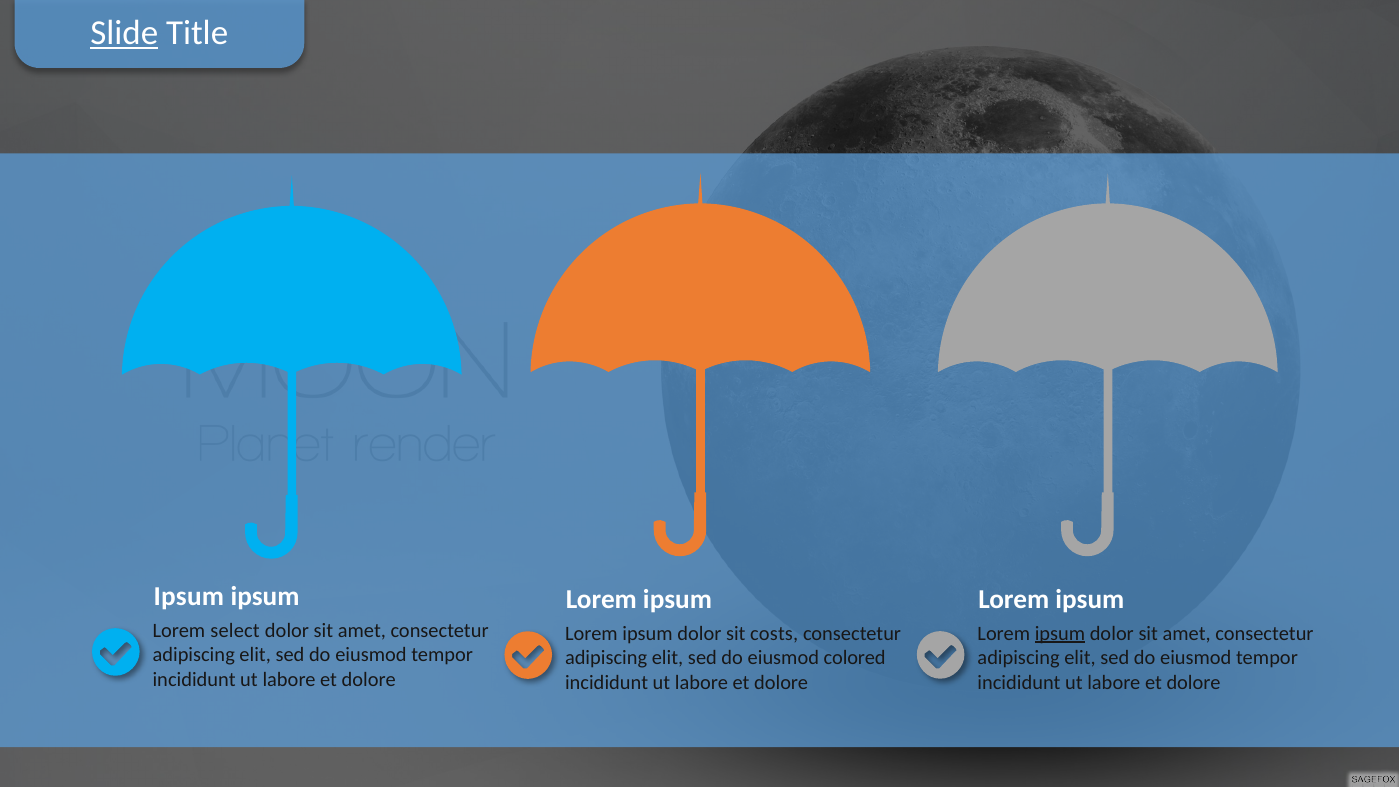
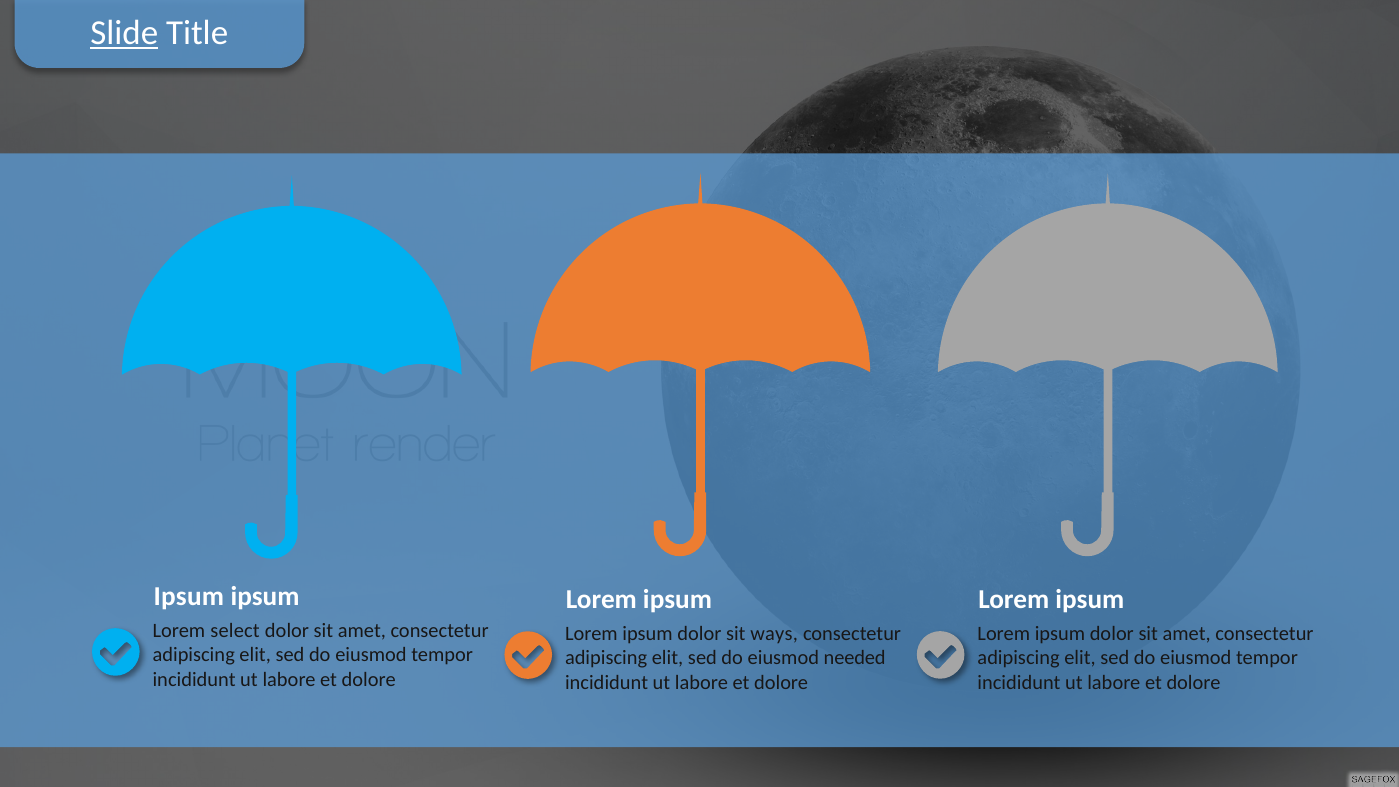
ipsum underline: present -> none (1060, 633)
costs: costs -> ways (774, 633)
colored: colored -> needed (855, 658)
